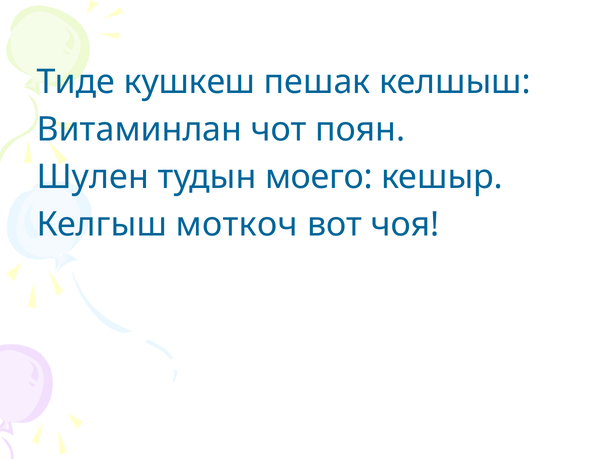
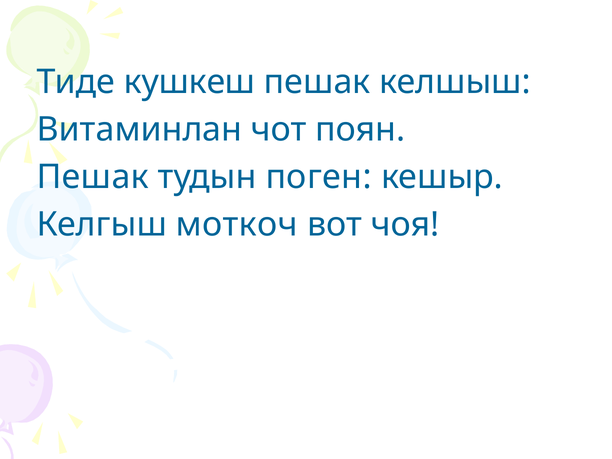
Шулен: Шулен -> Пешак (93, 177)
моего: моего -> поген (319, 177)
